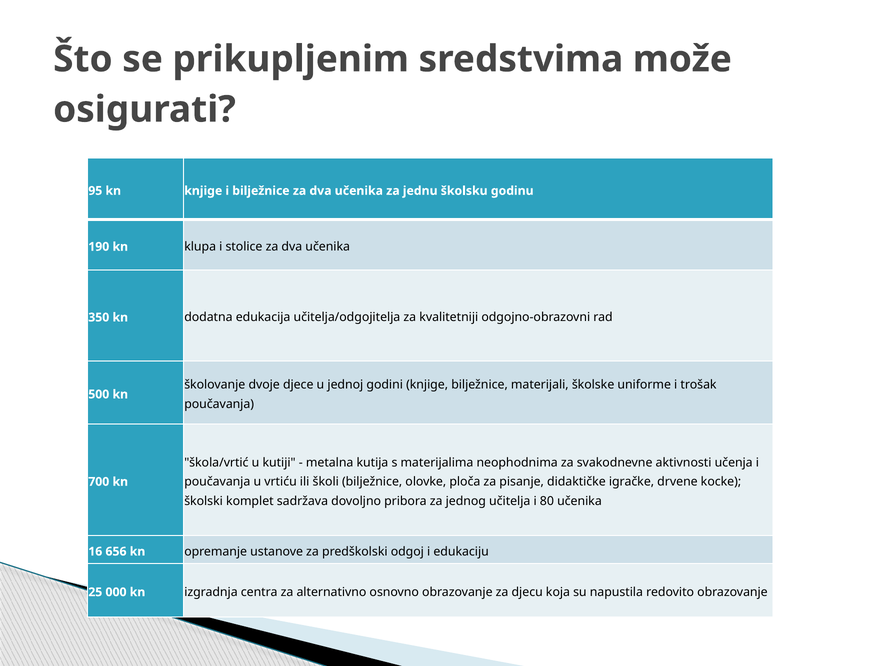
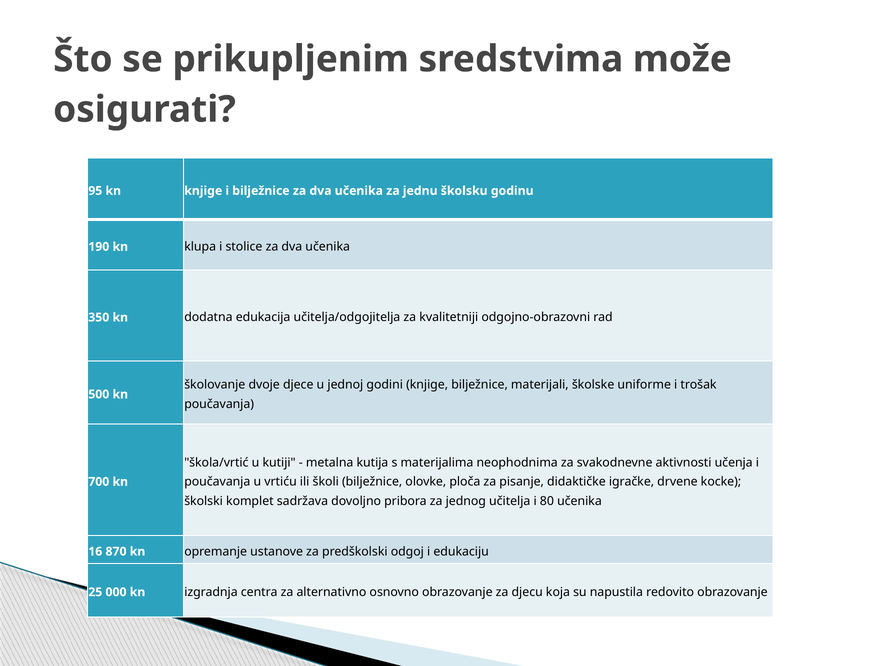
656: 656 -> 870 (116, 552)
